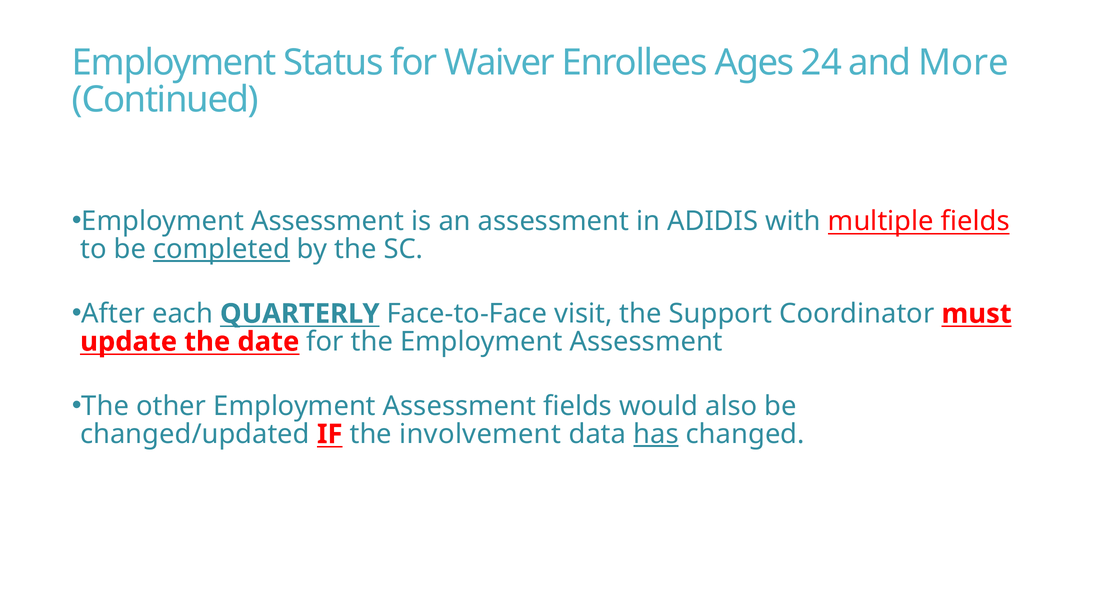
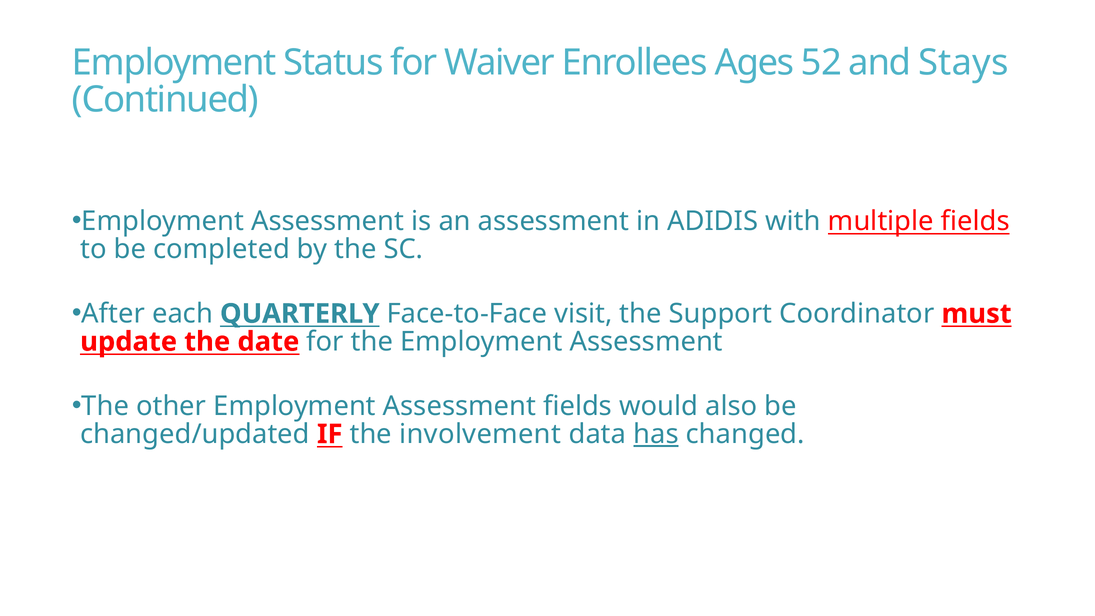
24: 24 -> 52 (822, 62)
More: More -> Stays (963, 62)
completed underline: present -> none (221, 249)
